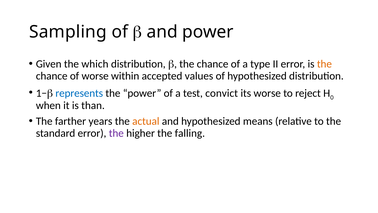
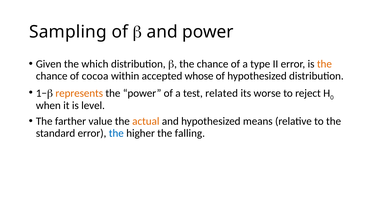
of worse: worse -> cocoa (95, 76)
values: values -> whose (199, 76)
represents colour: blue -> orange (79, 93)
convict: convict -> related (222, 93)
than: than -> level (93, 105)
years: years -> value (100, 121)
the colour: purple -> blue (116, 133)
